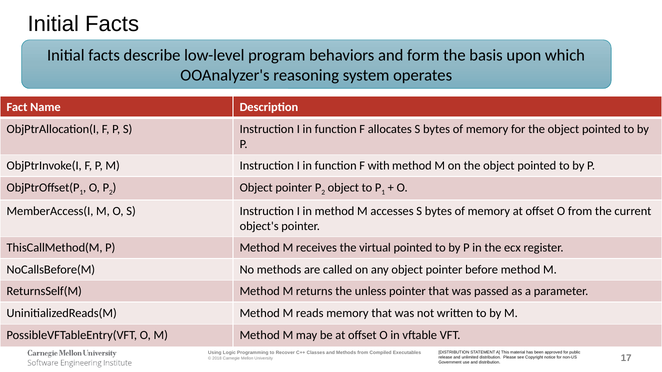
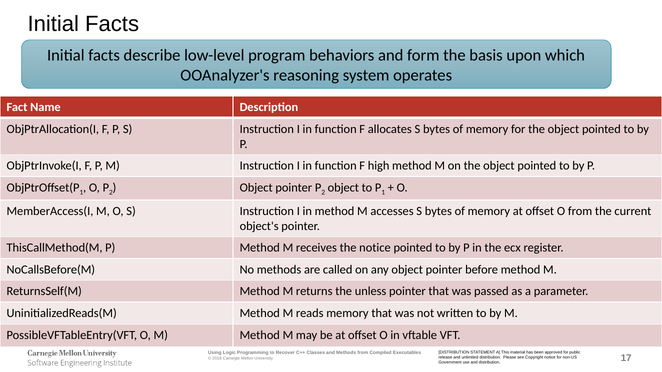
with: with -> high (379, 166)
the virtual: virtual -> notice (375, 248)
